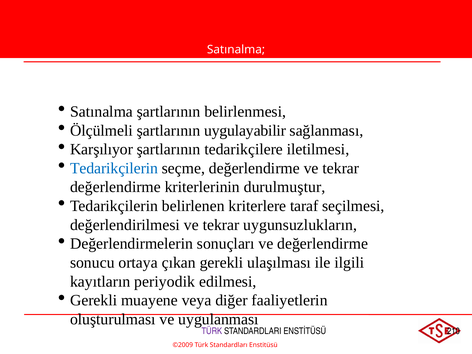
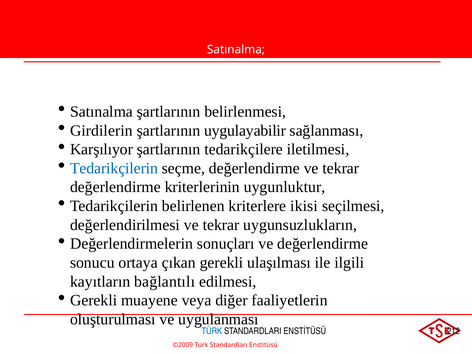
Ölçülmeli: Ölçülmeli -> Girdilerin (101, 130)
durulmuştur: durulmuştur -> uygunluktur (285, 187)
taraf: taraf -> ikisi (304, 206)
periyodik: periyodik -> bağlantılı (165, 282)
TÜRK colour: purple -> blue (212, 331)
210: 210 -> 212 (454, 331)
